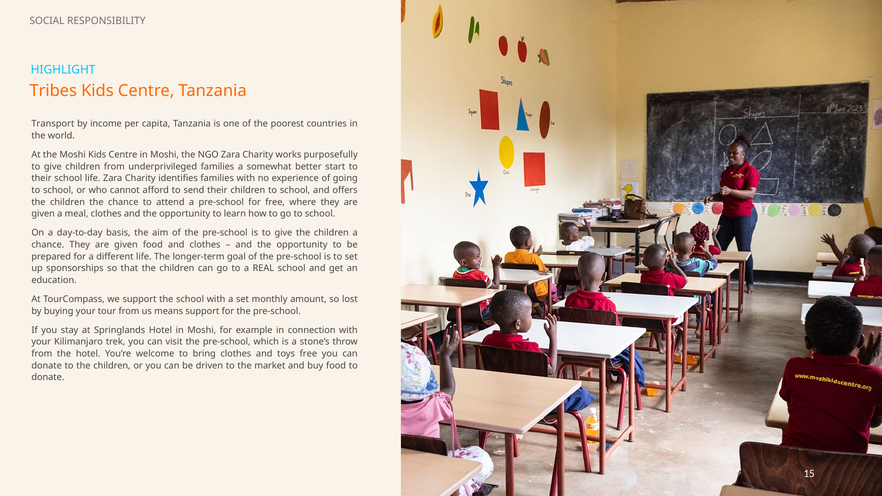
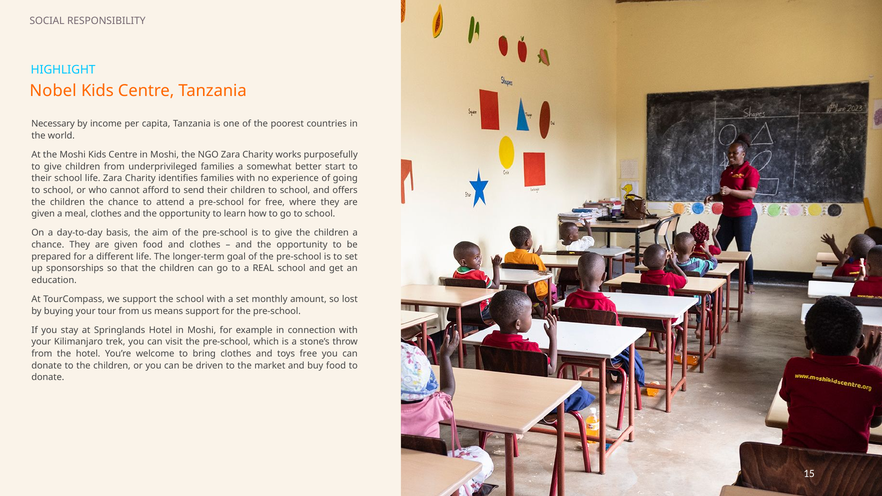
Tribes: Tribes -> Nobel (53, 91)
Transport: Transport -> Necessary (53, 124)
